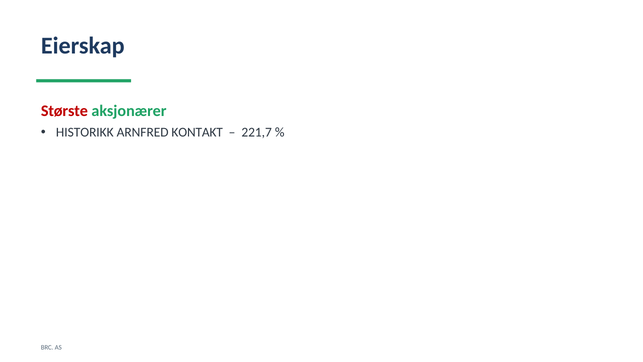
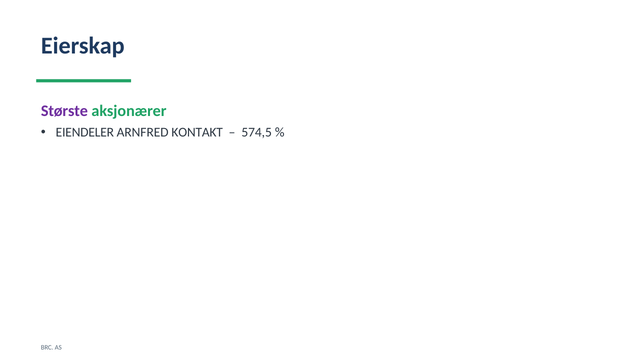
Største colour: red -> purple (64, 111)
HISTORIKK: HISTORIKK -> EIENDELER (85, 132)
221,7: 221,7 -> 574,5 (257, 132)
